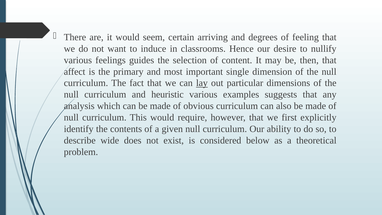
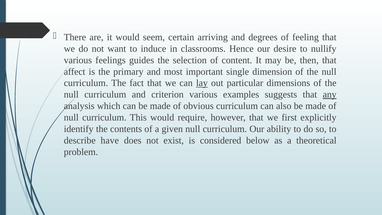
heuristic: heuristic -> criterion (167, 94)
any underline: none -> present (330, 94)
wide: wide -> have (110, 140)
